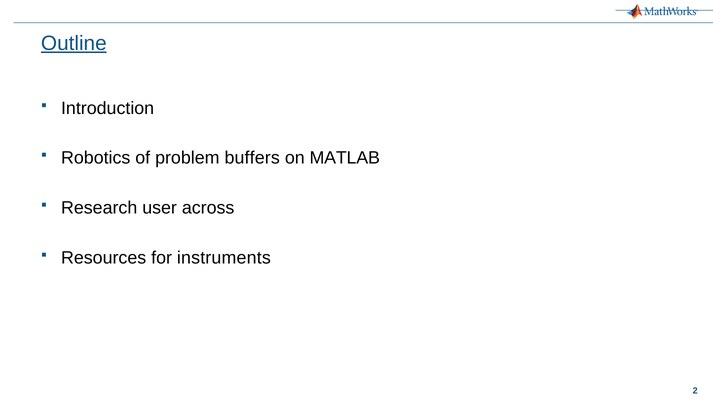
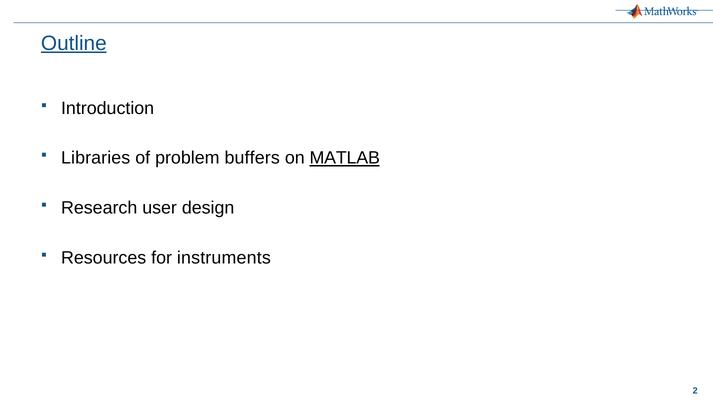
Robotics: Robotics -> Libraries (96, 158)
MATLAB underline: none -> present (345, 158)
across: across -> design (208, 208)
